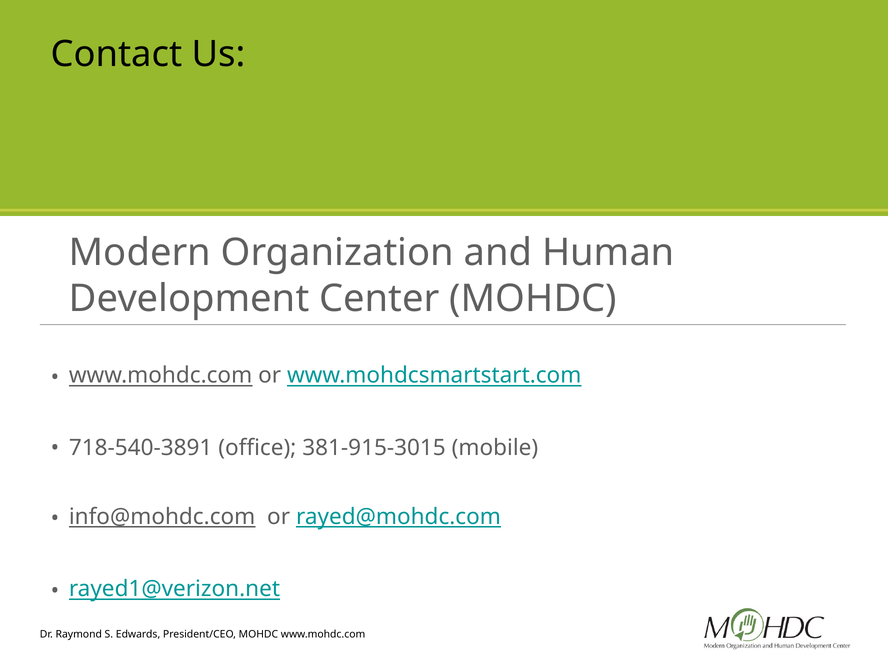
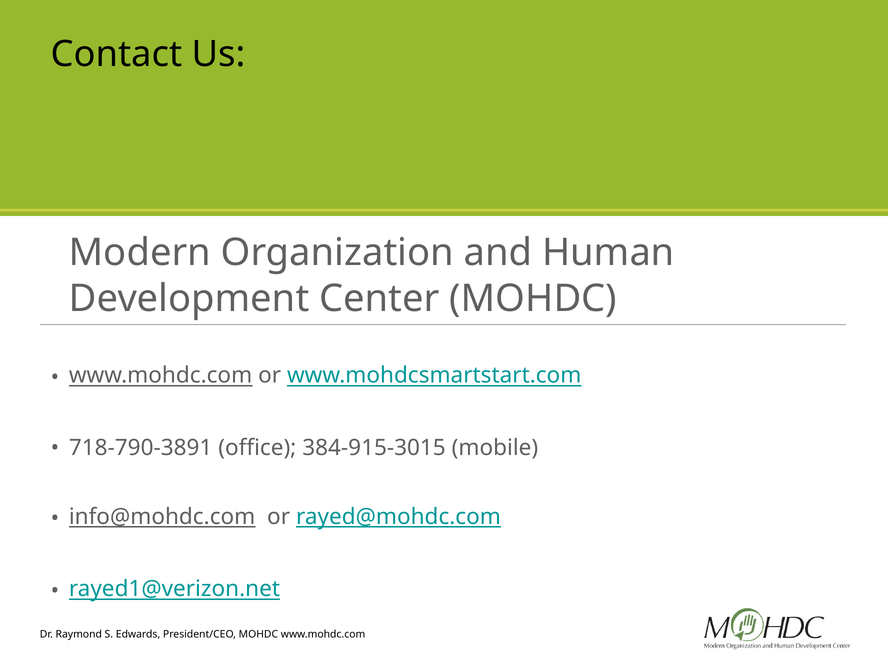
718-540-3891: 718-540-3891 -> 718-790-3891 (141, 448)
381-915-3015: 381-915-3015 -> 384-915-3015 (374, 448)
